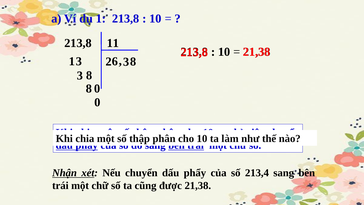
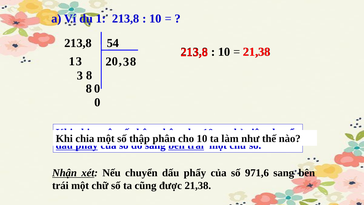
11: 11 -> 54 (113, 43)
6: 6 -> 0 (115, 61)
213,4: 213,4 -> 971,6 (257, 173)
